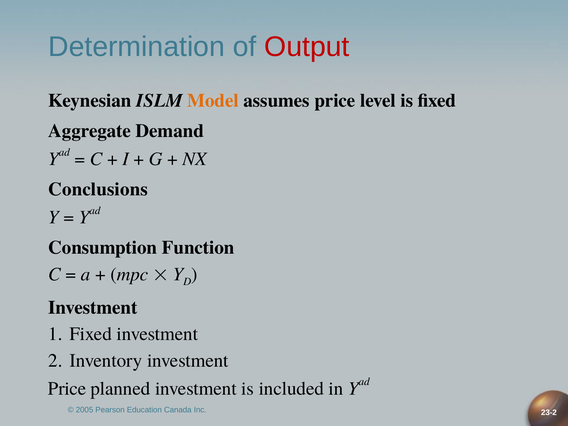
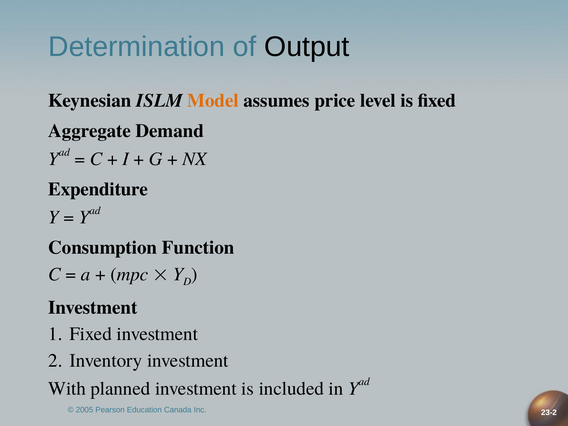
Output colour: red -> black (307, 47)
Conclusions: Conclusions -> Expenditure (98, 189)
Price: Price -> With (67, 389)
